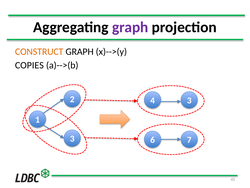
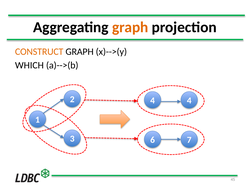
graph colour: purple -> orange (130, 27)
COPIES: COPIES -> WHICH (29, 65)
4 3: 3 -> 4 (189, 100)
